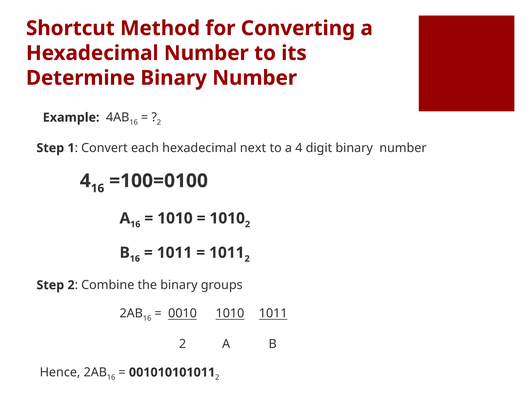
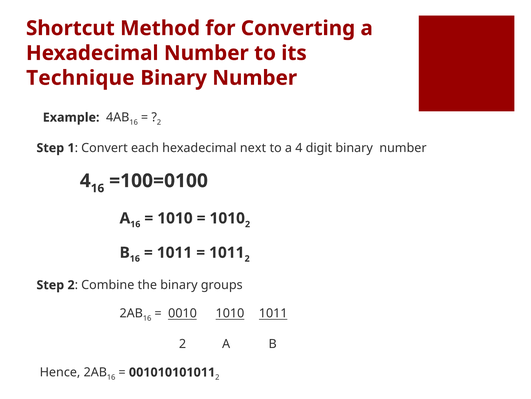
Determine: Determine -> Technique (80, 78)
